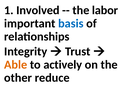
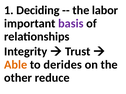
Involved: Involved -> Deciding (38, 10)
basis colour: blue -> purple (71, 24)
actively: actively -> derides (63, 65)
